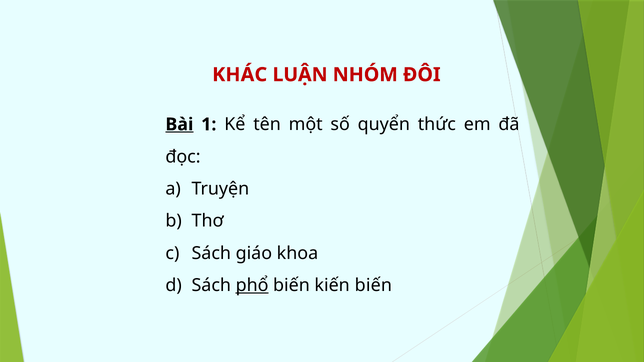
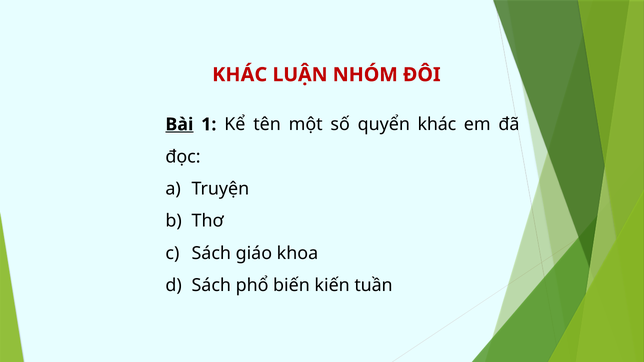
quyển thức: thức -> khác (437, 125)
phổ underline: present -> none (252, 285)
kiến biến: biến -> tuần (374, 285)
